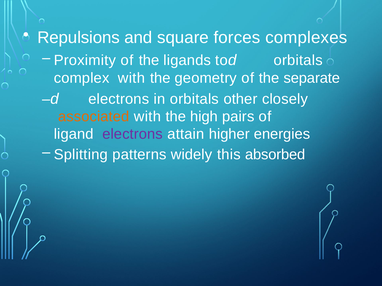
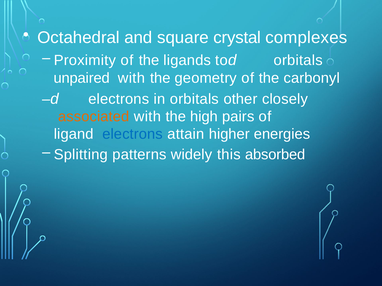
Repulsions: Repulsions -> Octahedral (79, 38)
forces: forces -> crystal (237, 38)
complex: complex -> unpaired (82, 78)
separate: separate -> carbonyl (312, 78)
electrons colour: purple -> blue (133, 134)
